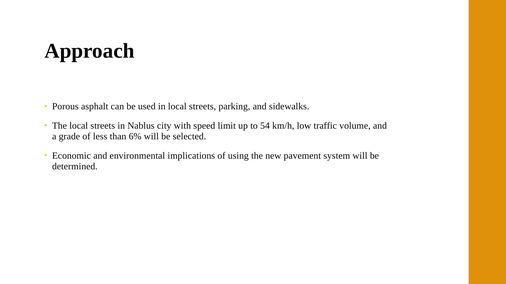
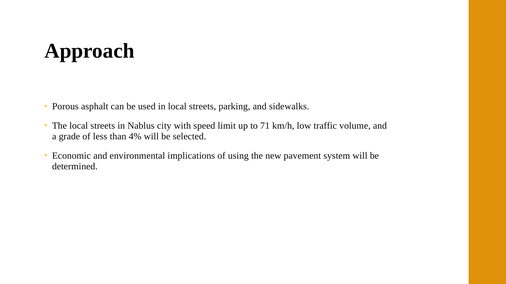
54: 54 -> 71 (265, 126)
6%: 6% -> 4% (135, 137)
